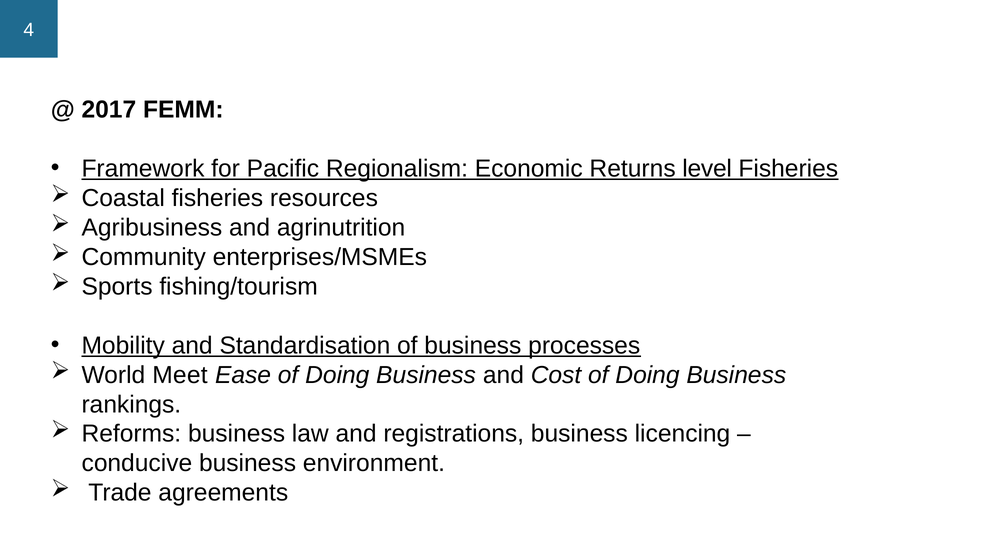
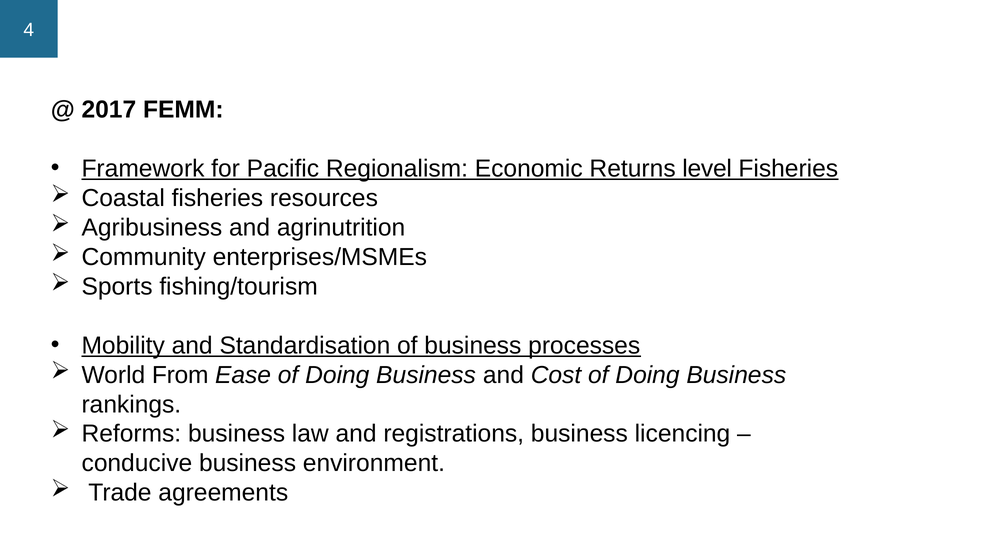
Meet: Meet -> From (180, 375)
